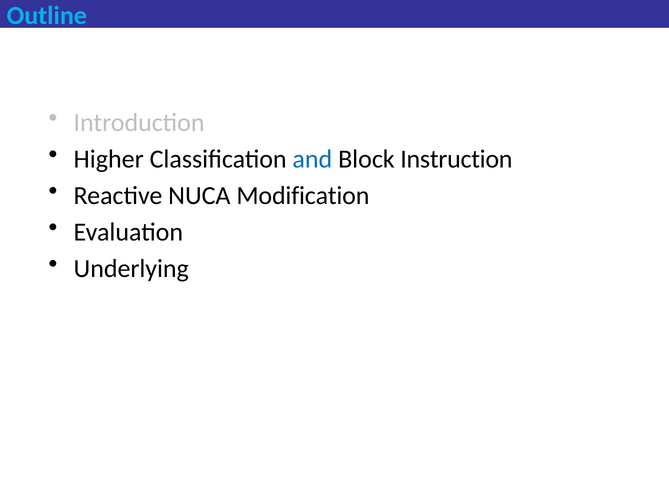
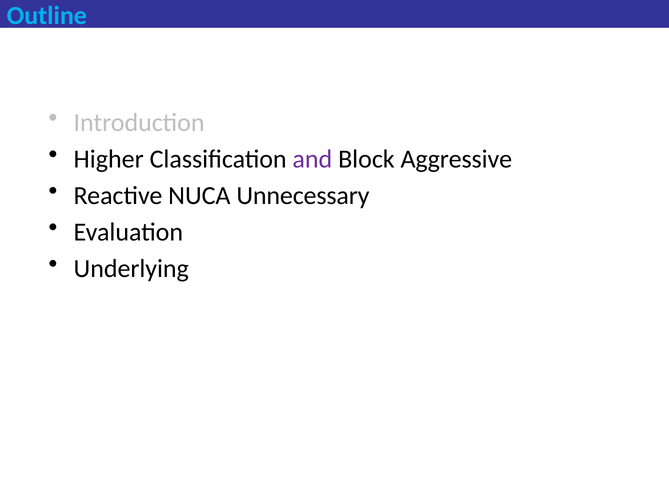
and colour: blue -> purple (312, 159)
Instruction: Instruction -> Aggressive (456, 159)
Modification: Modification -> Unnecessary (303, 195)
